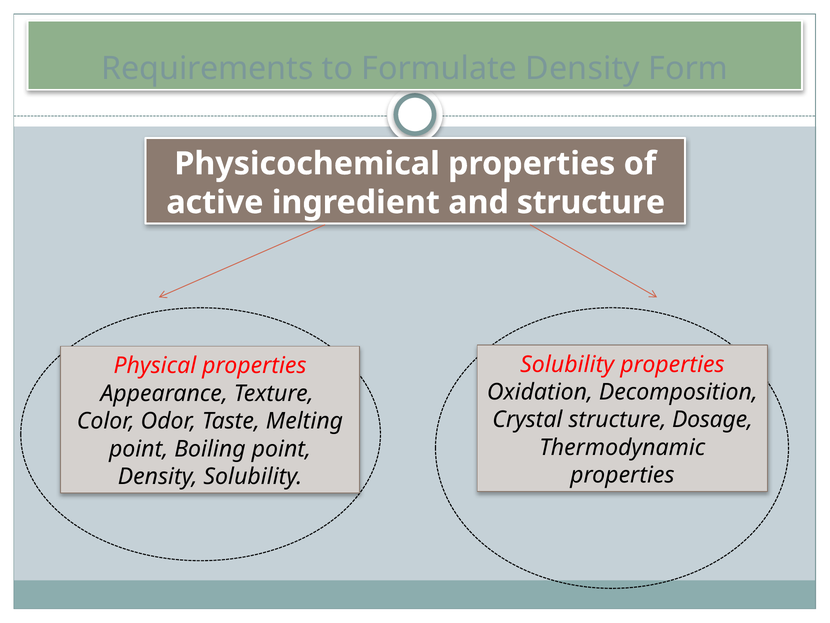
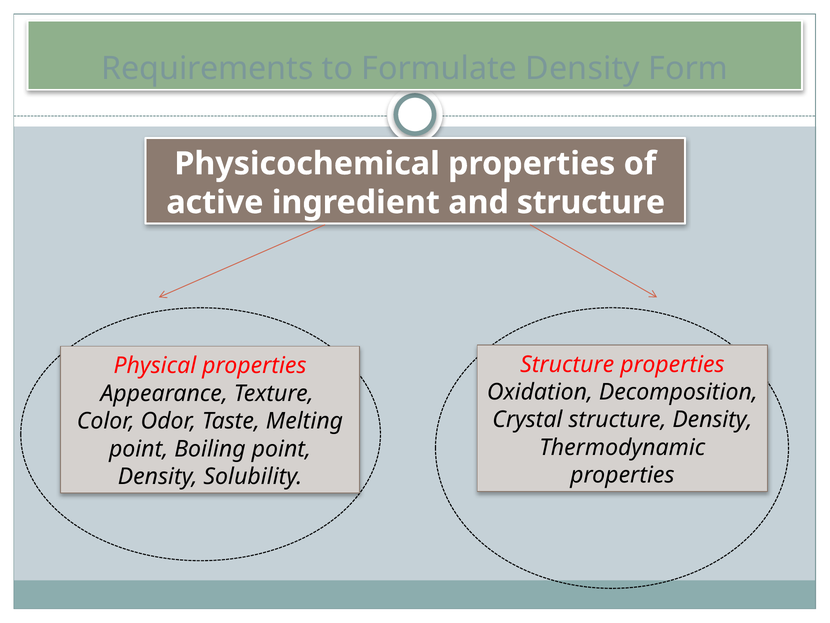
Solubility: Solubility -> Structure (567, 364)
structure Dosage: Dosage -> Density (712, 420)
